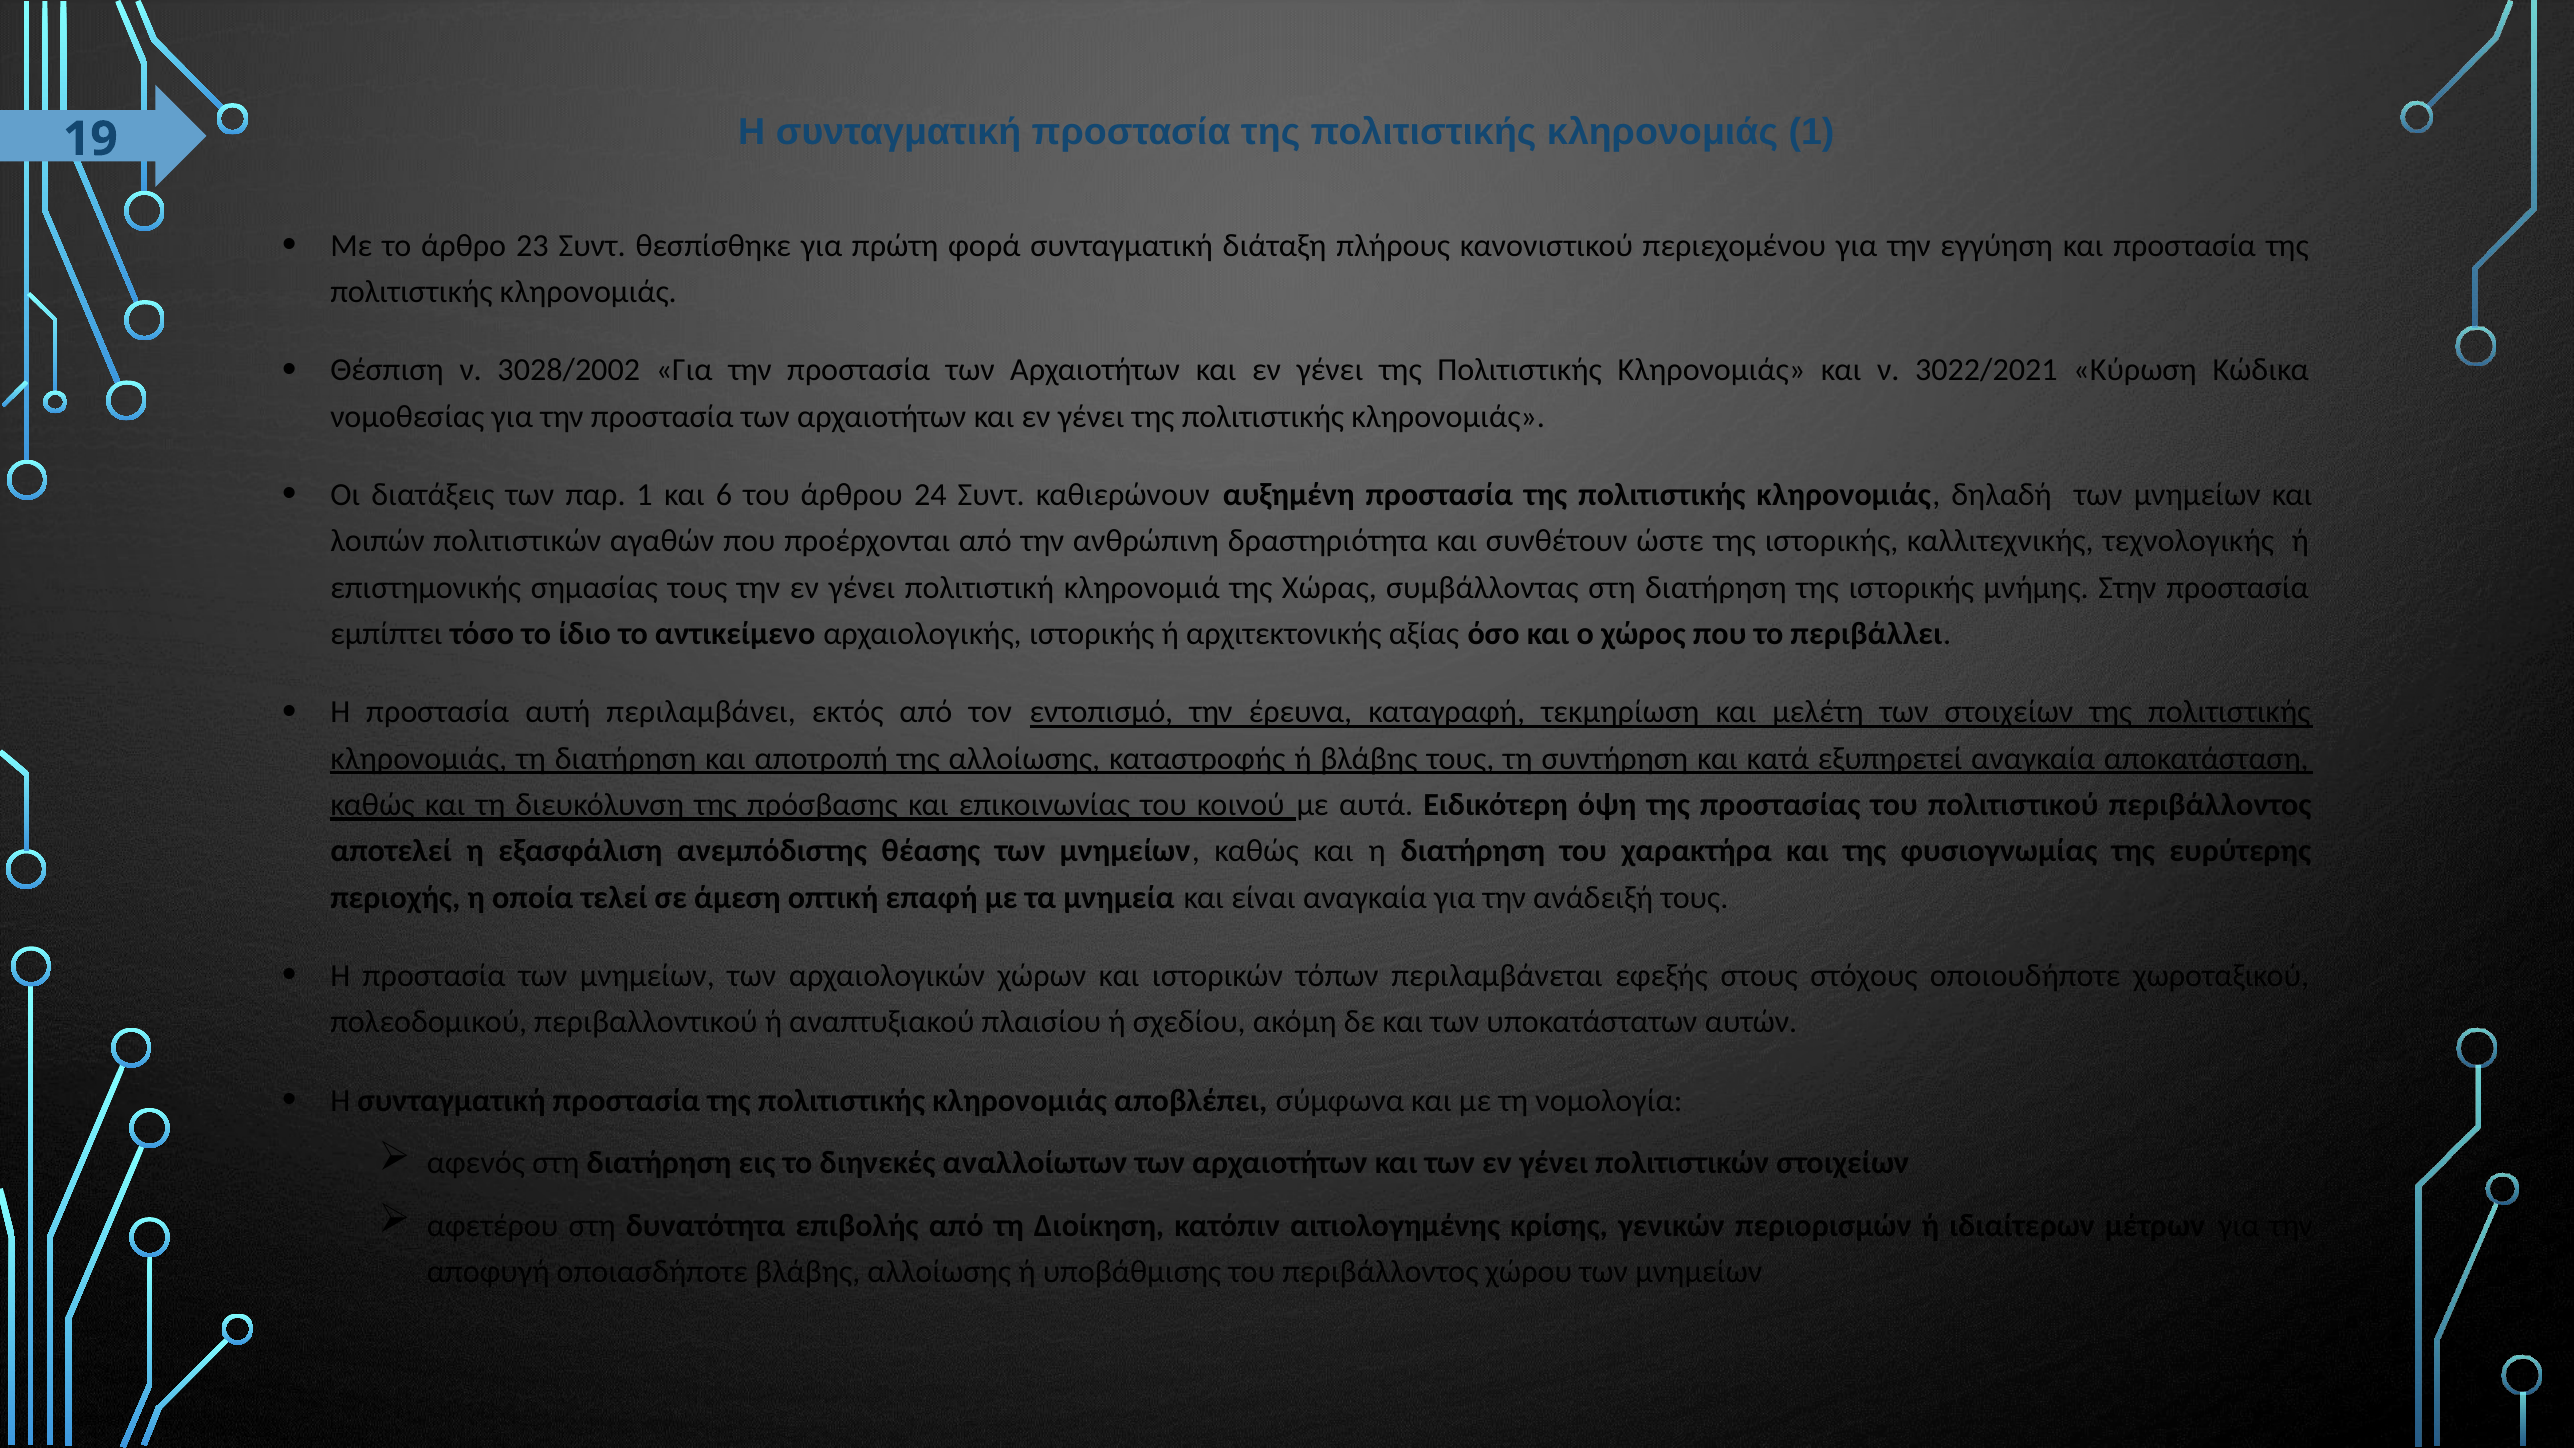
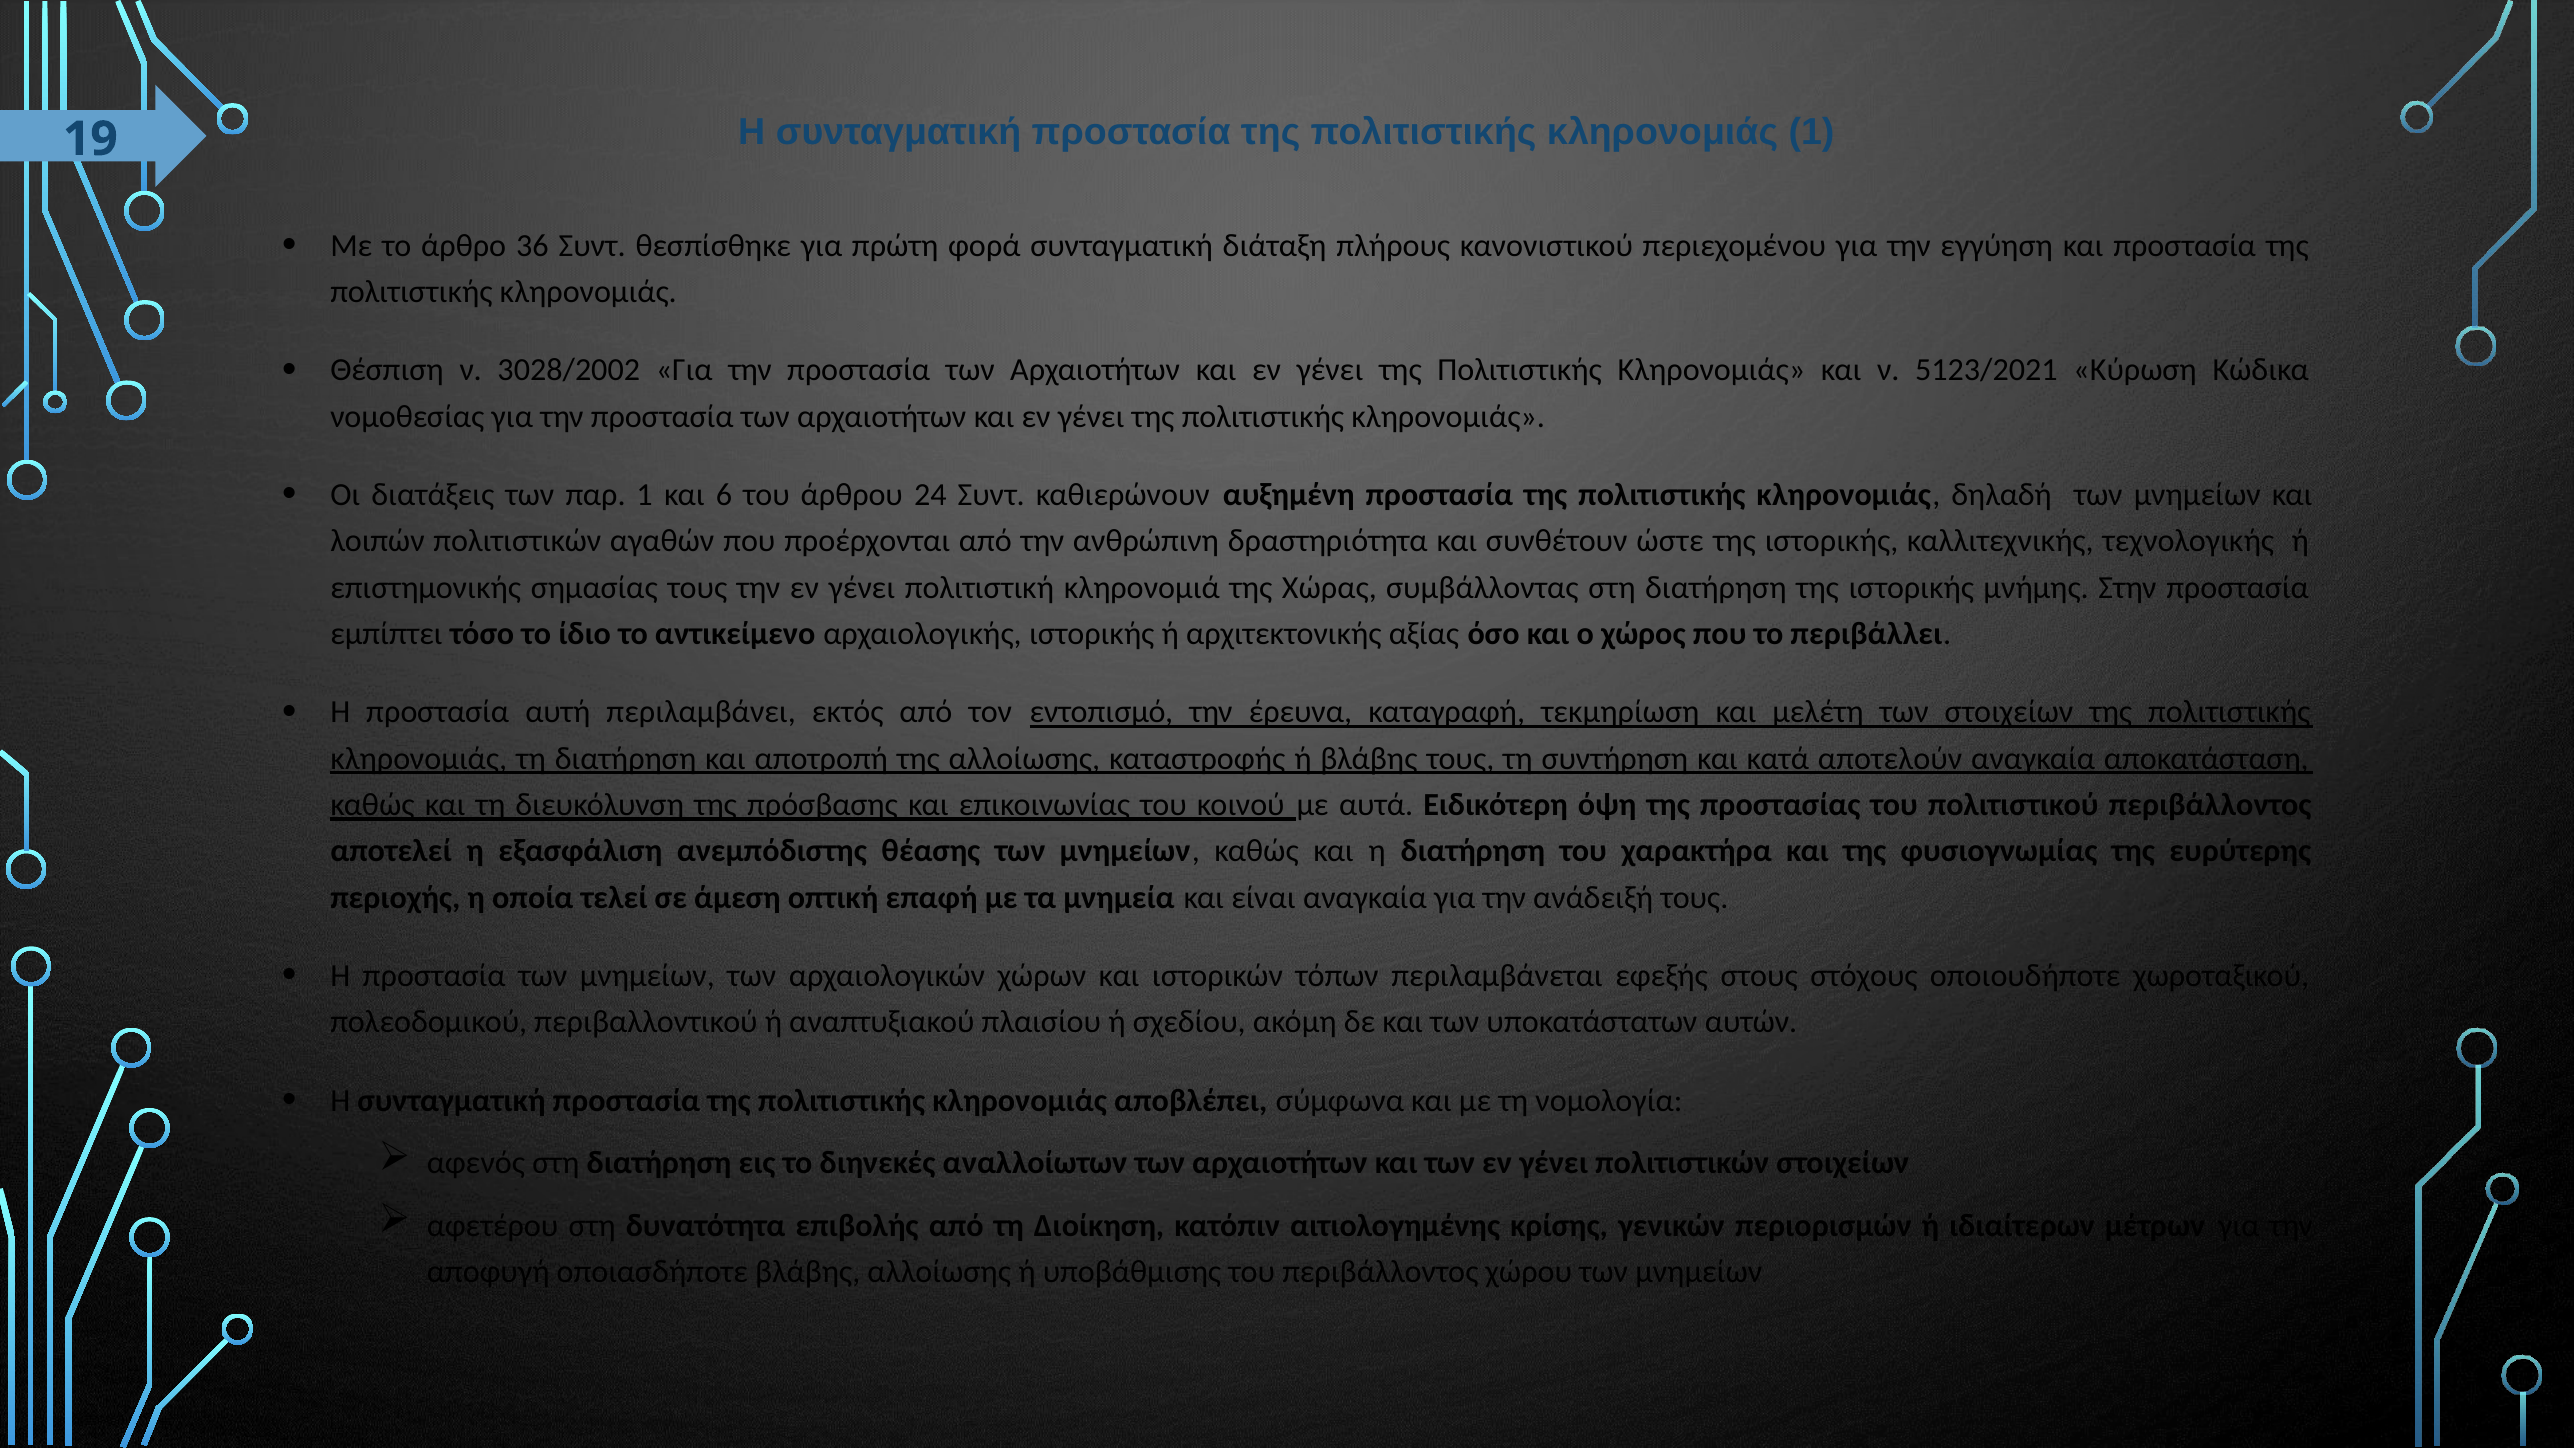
23: 23 -> 36 (532, 245)
3022/2021: 3022/2021 -> 5123/2021 (1986, 370)
εξυπηρετεί: εξυπηρετεί -> αποτελούν (1890, 758)
